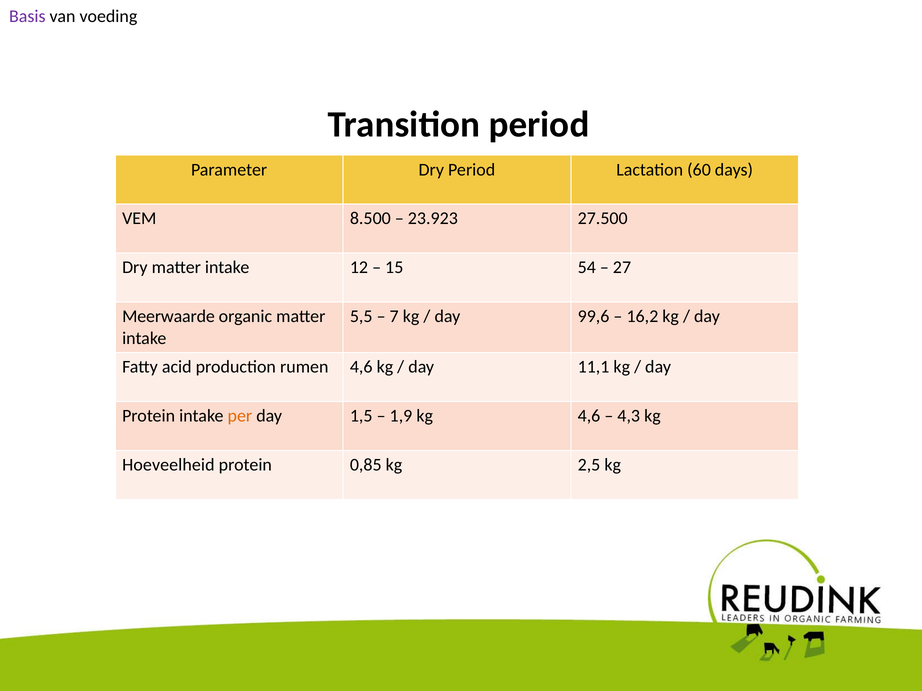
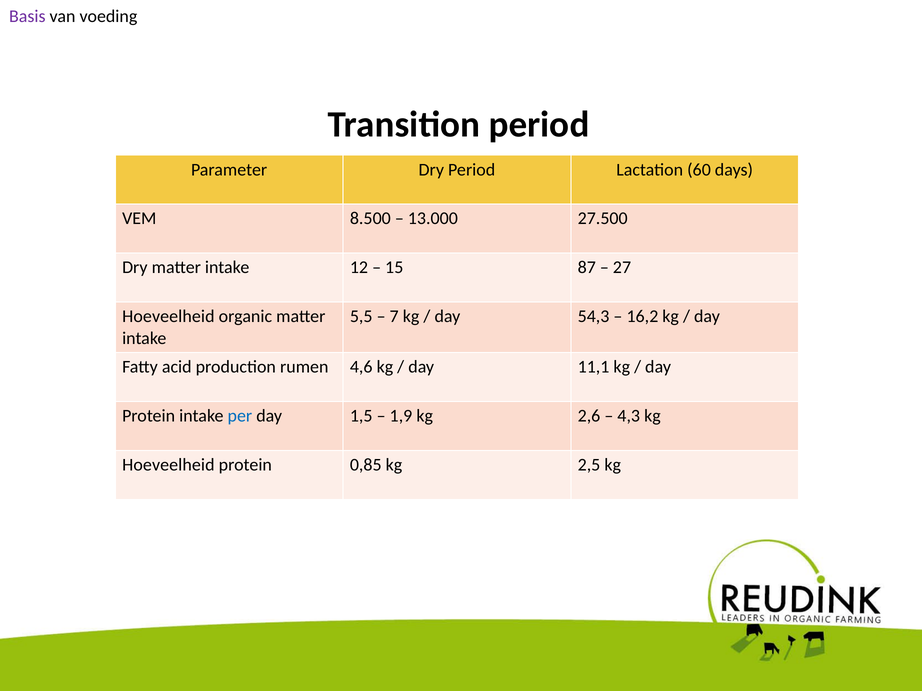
23.923: 23.923 -> 13.000 (433, 219)
54: 54 -> 87 (587, 268)
Meerwaarde: Meerwaarde -> Hoeveelheid (168, 317)
99,6: 99,6 -> 54,3 (594, 317)
per colour: orange -> blue (240, 416)
kg 4,6: 4,6 -> 2,6 (589, 416)
